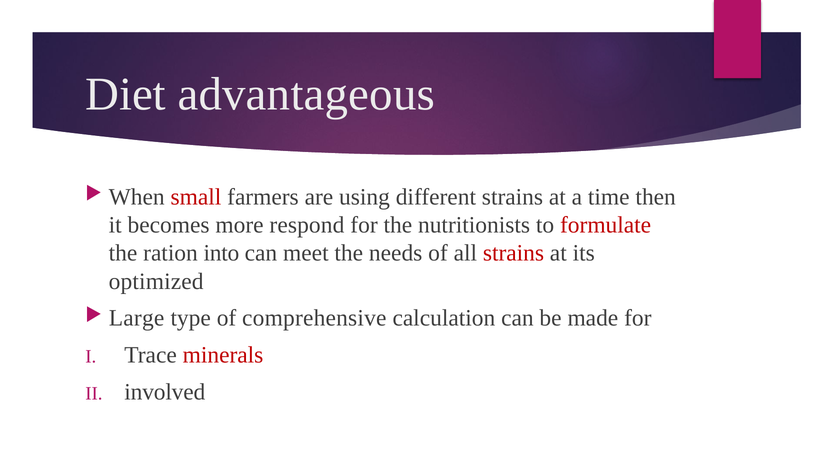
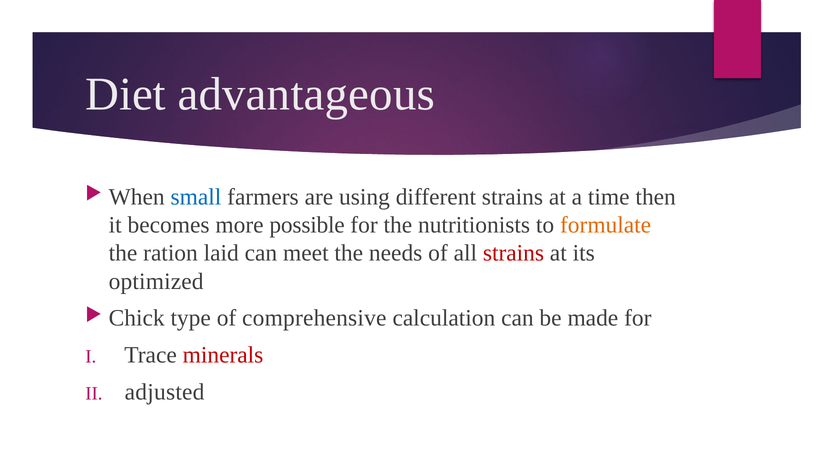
small colour: red -> blue (196, 197)
respond: respond -> possible (307, 225)
formulate colour: red -> orange (606, 225)
into: into -> laid (221, 253)
Large: Large -> Chick (137, 318)
involved: involved -> adjusted (165, 392)
